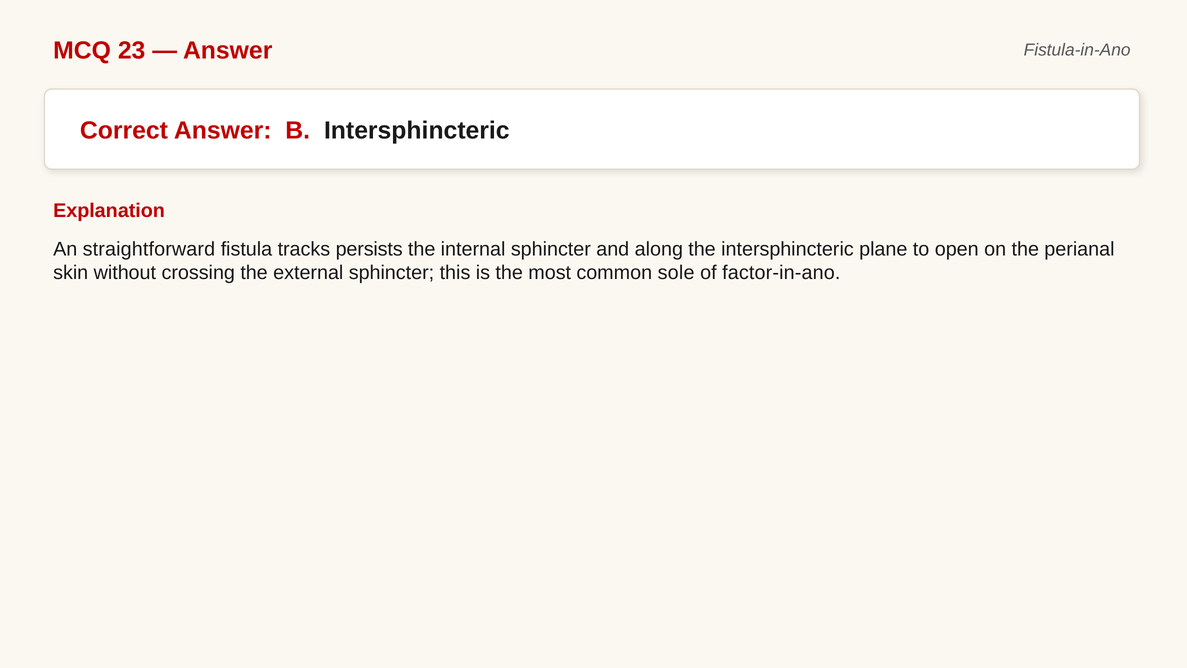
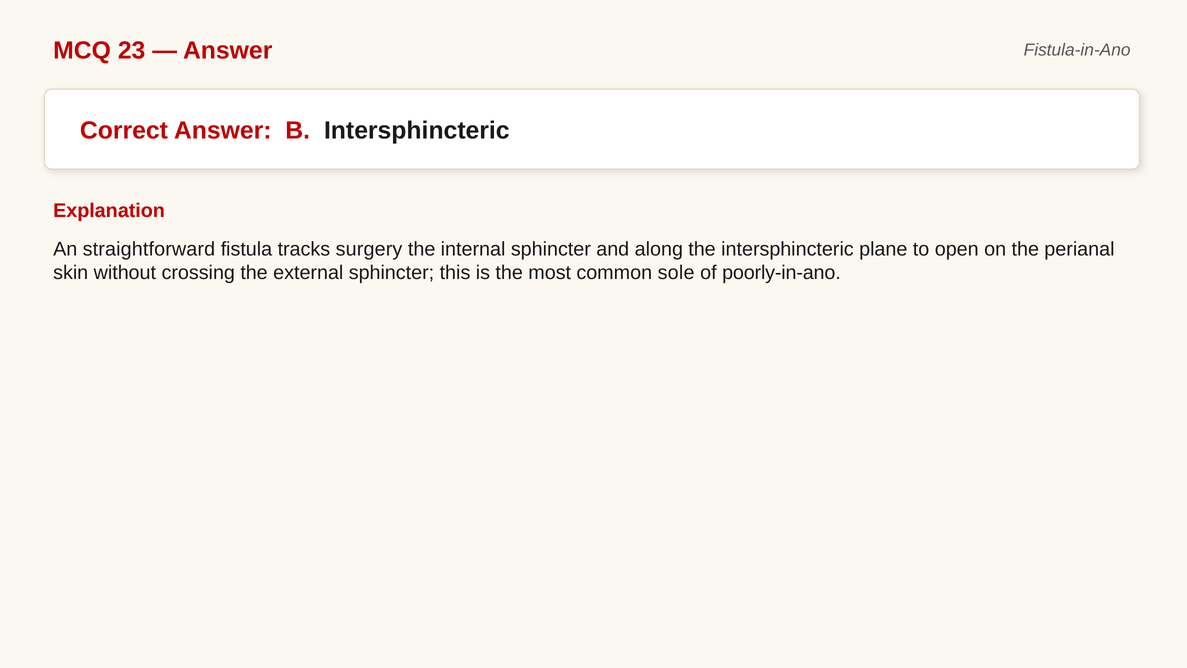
persists: persists -> surgery (369, 249)
factor-in-ano: factor-in-ano -> poorly-in-ano (781, 273)
